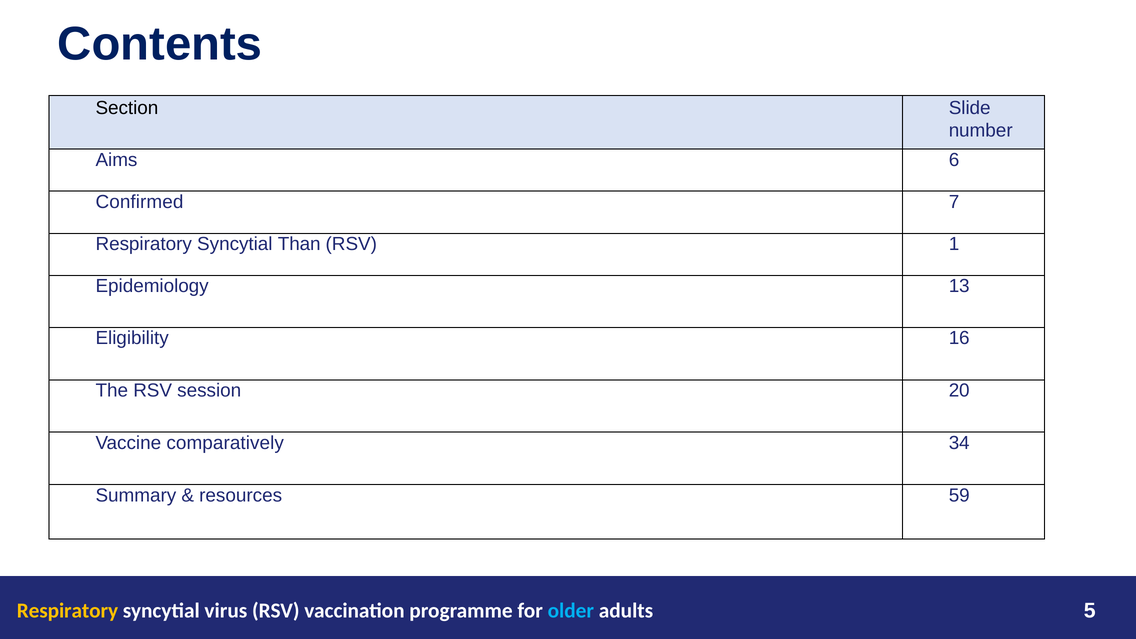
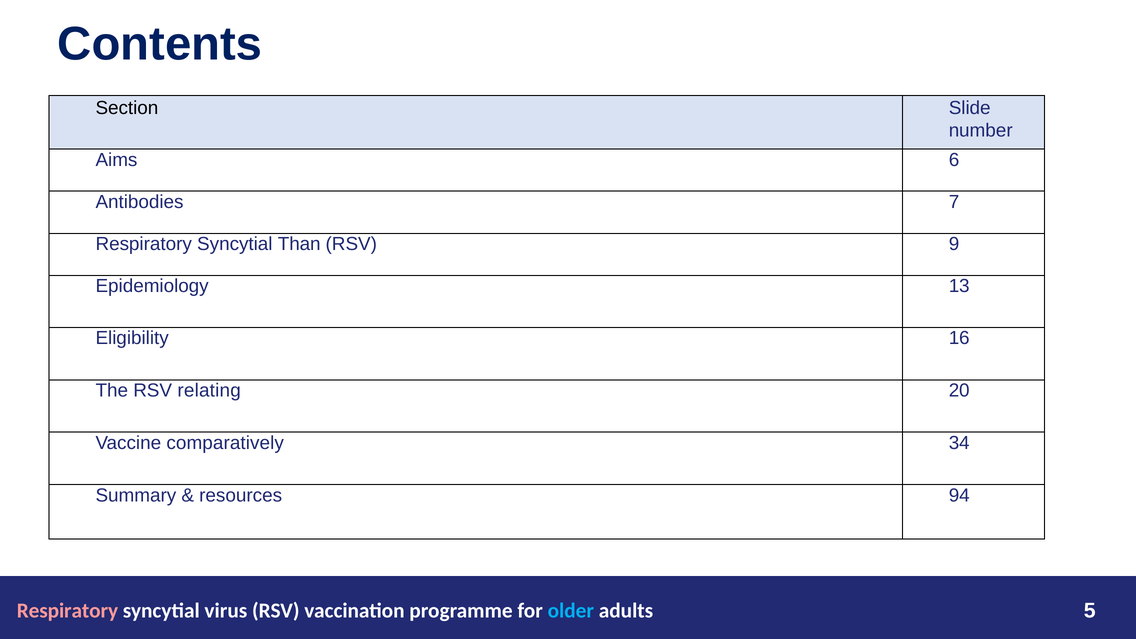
Confirmed: Confirmed -> Antibodies (140, 202)
1: 1 -> 9 (954, 244)
session: session -> relating (209, 391)
59: 59 -> 94 (959, 495)
Respiratory colour: yellow -> pink (67, 611)
